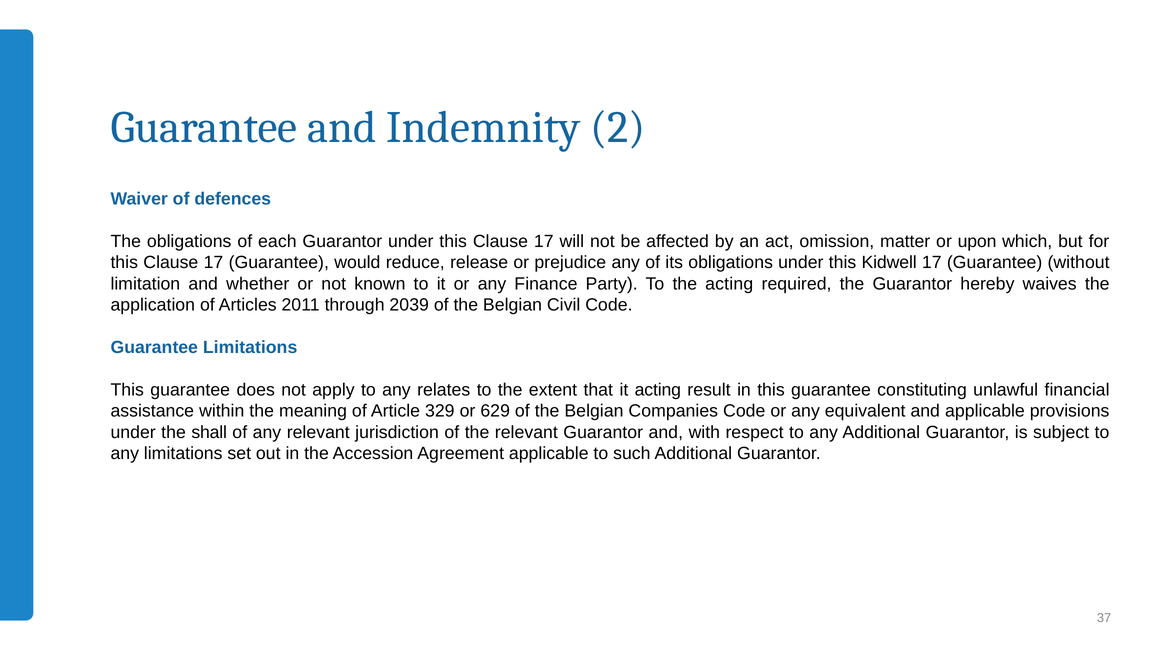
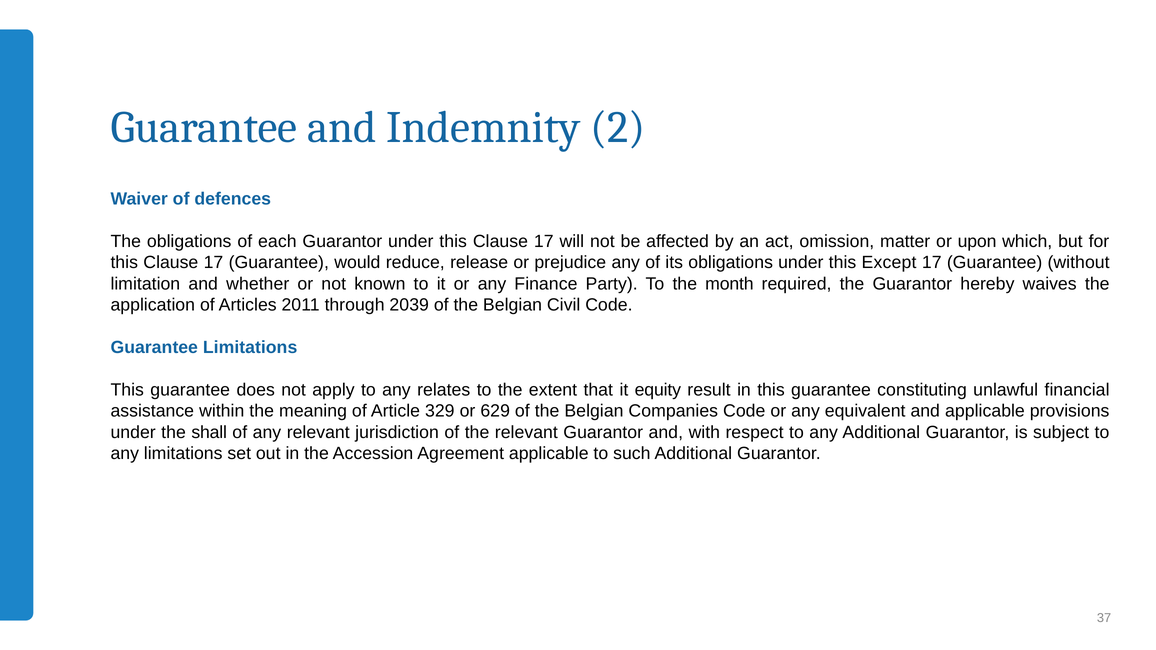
Kidwell: Kidwell -> Except (889, 263)
the acting: acting -> month (729, 284)
it acting: acting -> equity (658, 390)
